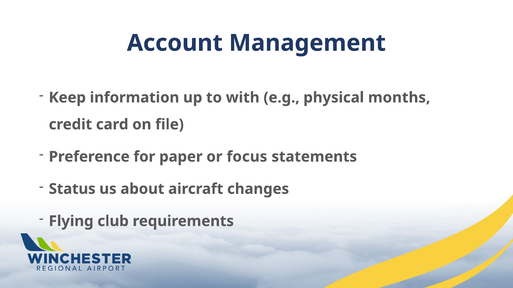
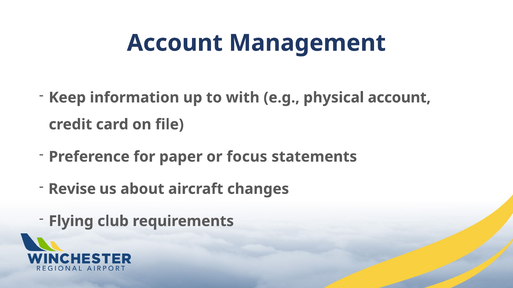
physical months: months -> account (399, 98)
Status: Status -> Revise (72, 189)
